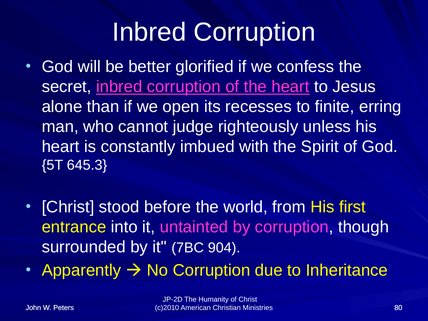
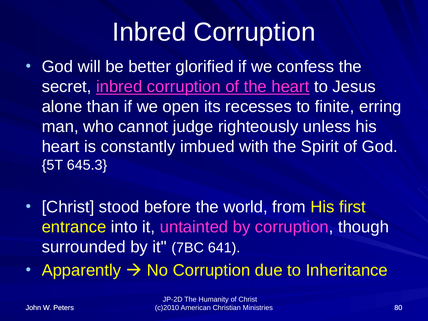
904: 904 -> 641 (224, 248)
